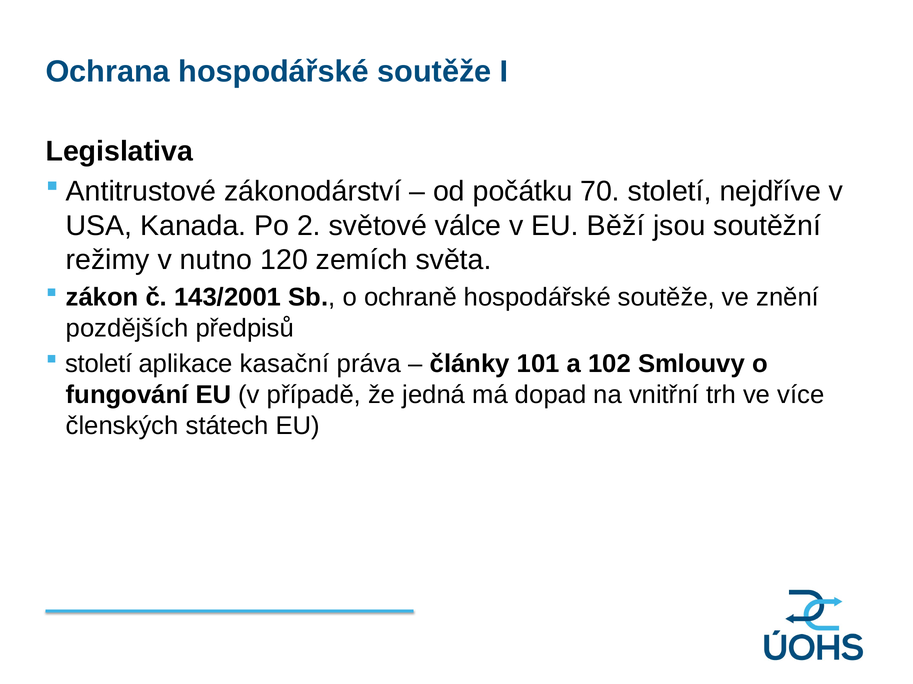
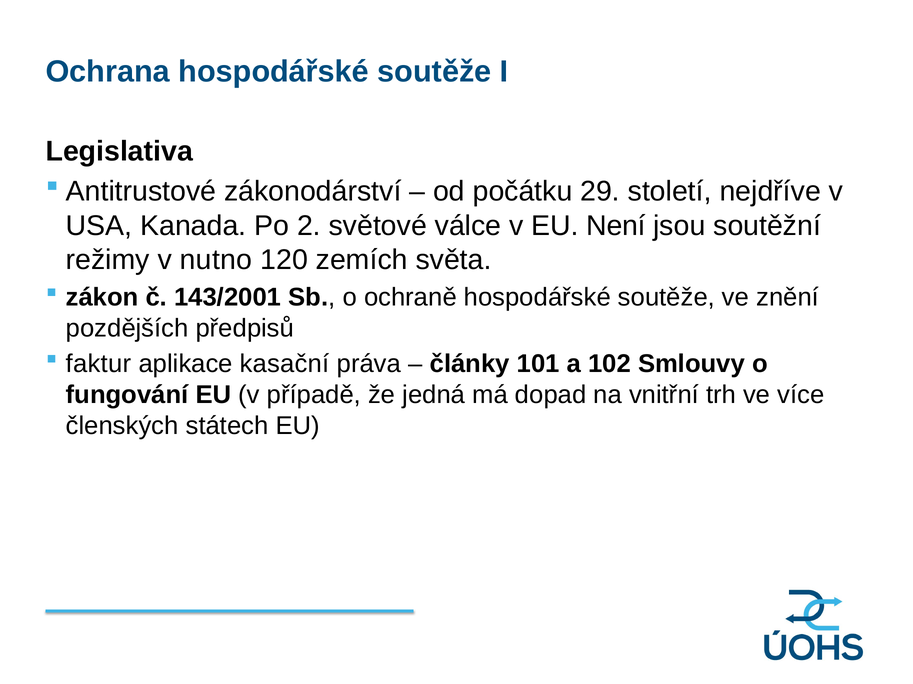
70: 70 -> 29 (600, 192)
Běží: Běží -> Není (616, 226)
století: století -> faktur (99, 364)
